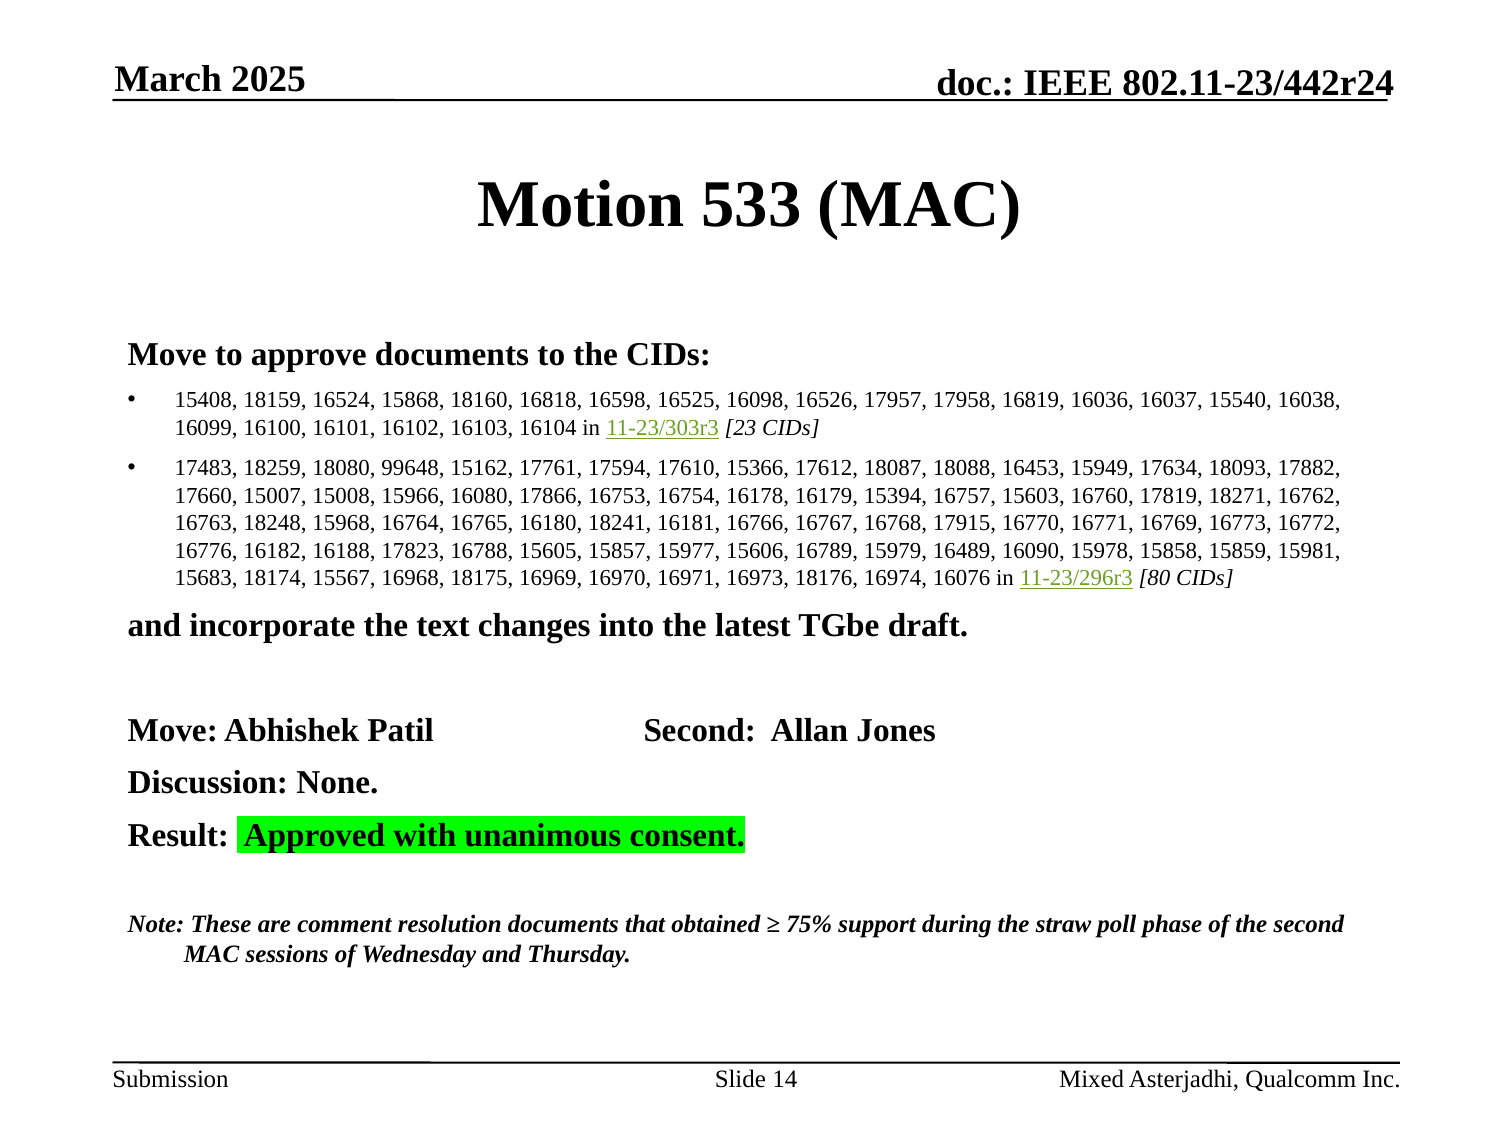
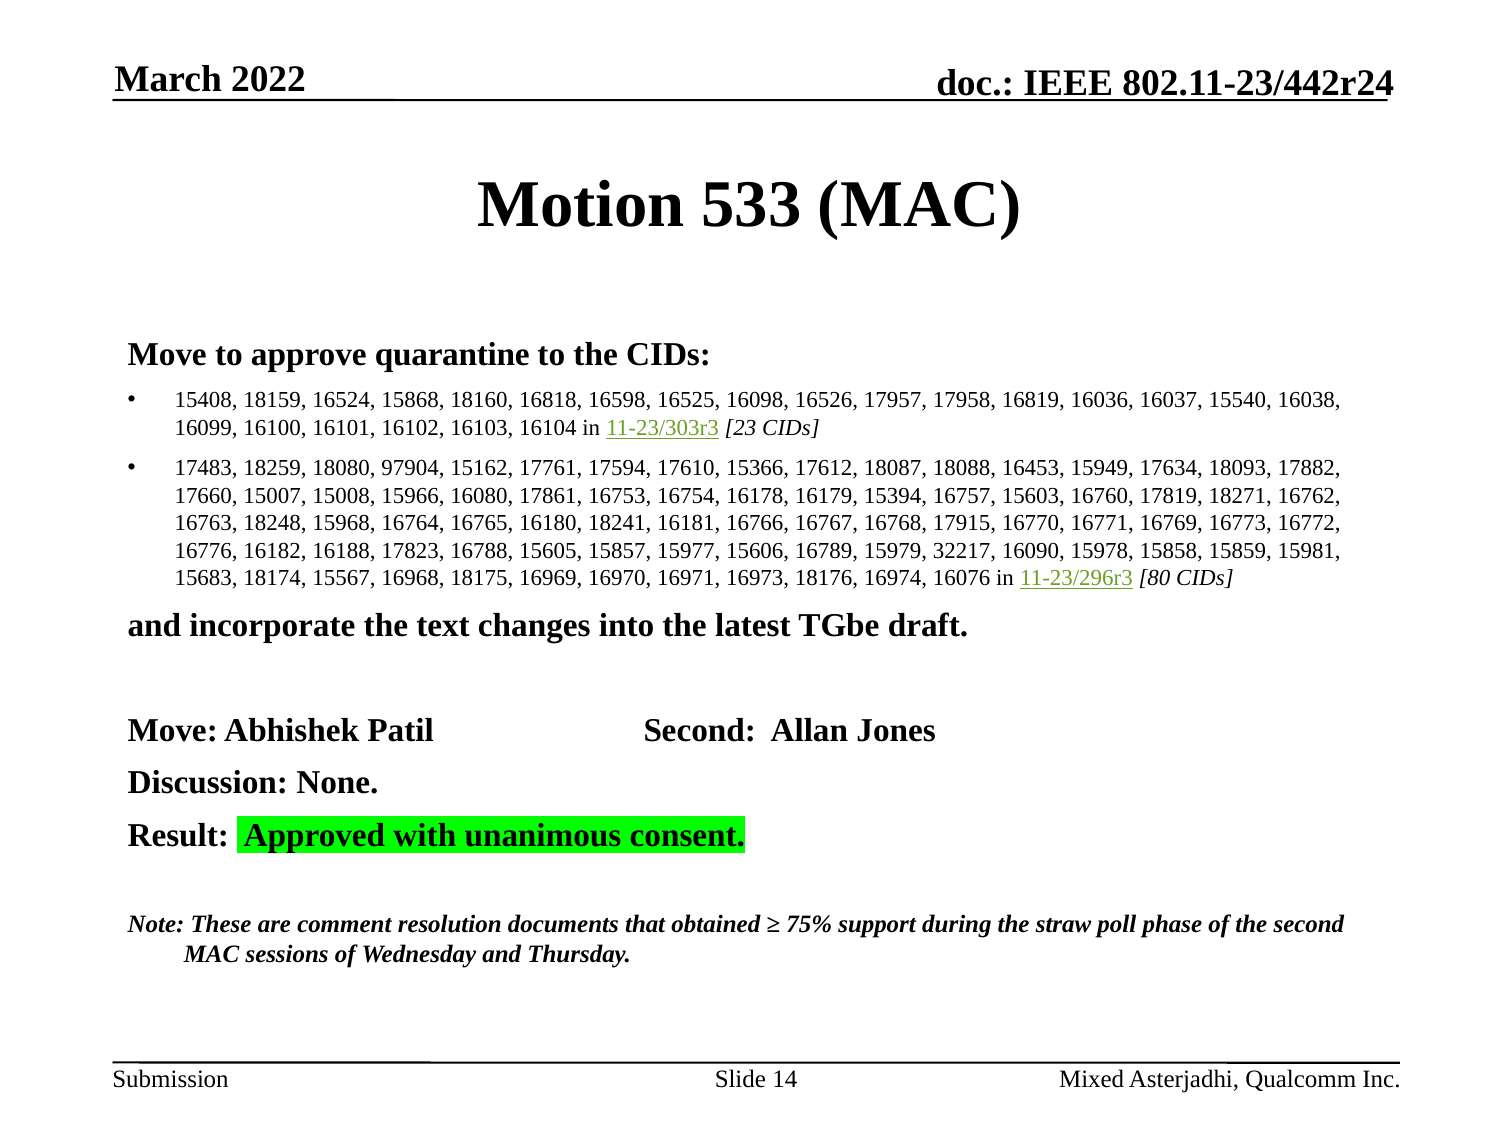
2025: 2025 -> 2022 (269, 80)
approve documents: documents -> quarantine (452, 355)
99648: 99648 -> 97904 (413, 468)
17866: 17866 -> 17861 (551, 495)
16489: 16489 -> 32217 (964, 551)
